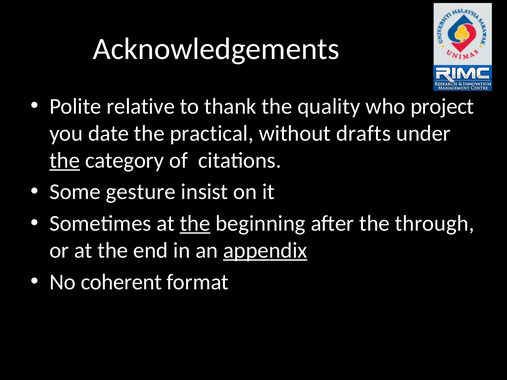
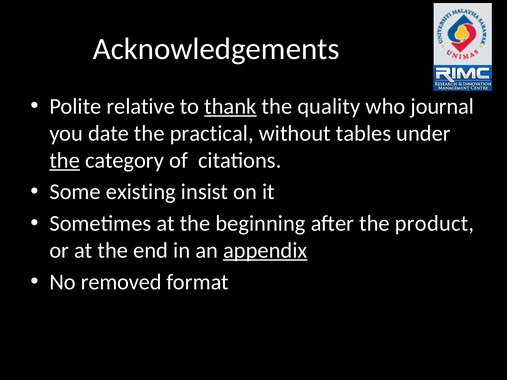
thank underline: none -> present (230, 106)
project: project -> journal (442, 106)
drafts: drafts -> tables (364, 133)
gesture: gesture -> existing (141, 192)
the underline: present -> none (195, 224)
through: through -> product (435, 224)
coherent: coherent -> removed (121, 282)
